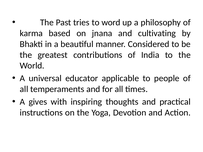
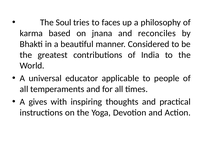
Past: Past -> Soul (64, 22)
word: word -> faces (111, 22)
cultivating: cultivating -> reconciles (157, 33)
